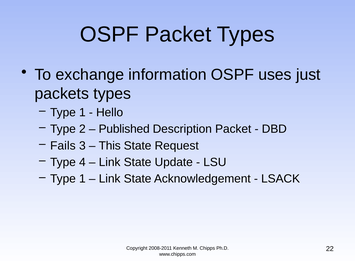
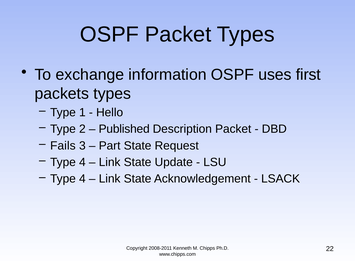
just: just -> first (308, 74)
This: This -> Part (110, 145)
1: 1 -> 4 (82, 178)
